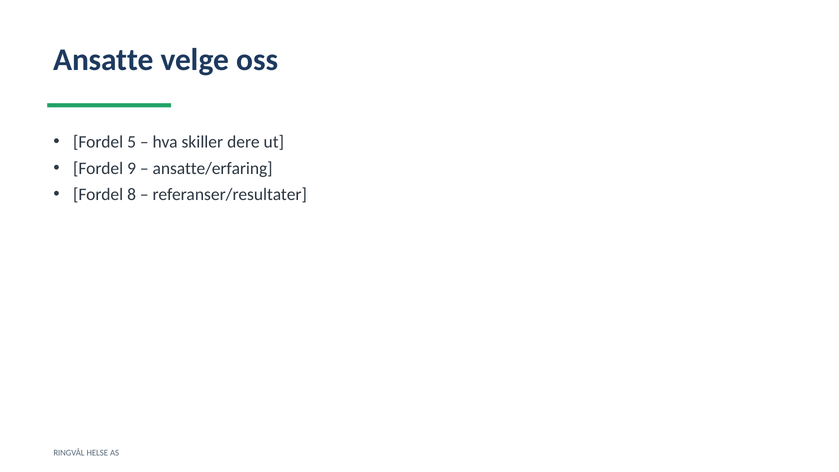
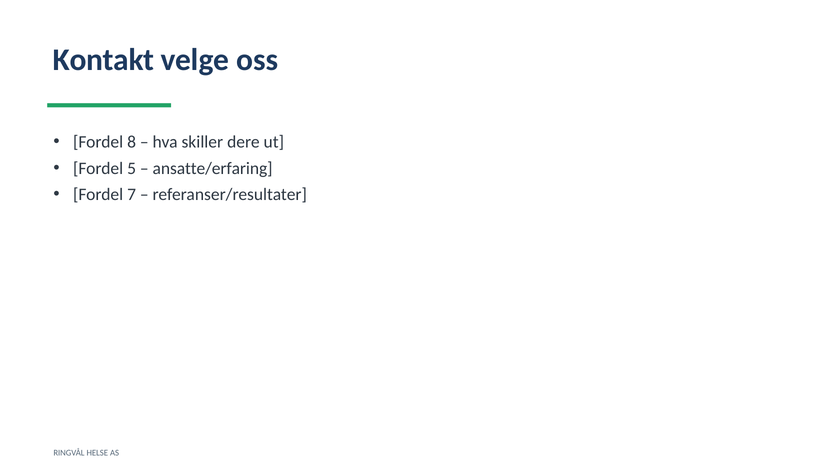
Ansatte: Ansatte -> Kontakt (104, 60)
5: 5 -> 8 (132, 142)
9: 9 -> 5 (132, 168)
8: 8 -> 7 (132, 195)
